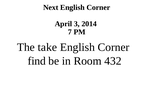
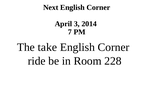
find: find -> ride (37, 61)
432: 432 -> 228 (113, 61)
